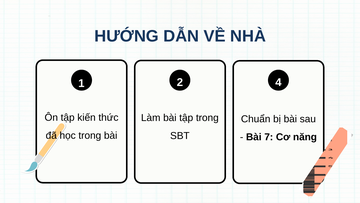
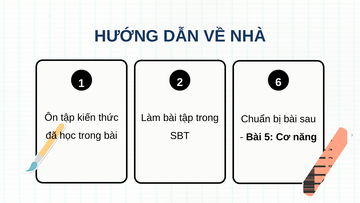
4: 4 -> 6 (278, 82)
7: 7 -> 5 (269, 137)
